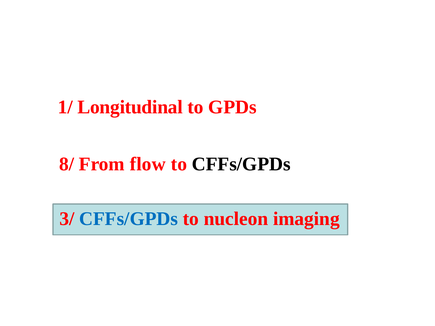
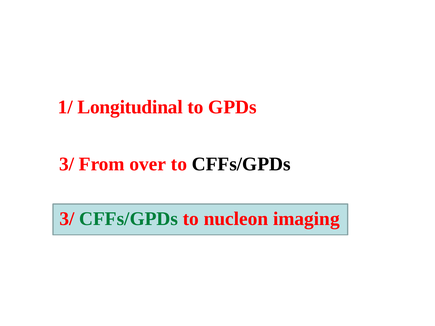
8/: 8/ -> 3/ (67, 164)
flow: flow -> over (148, 164)
CFFs/GPDs colour: blue -> green (129, 219)
